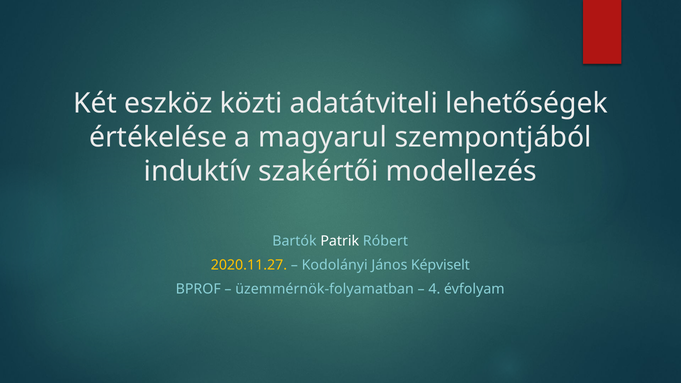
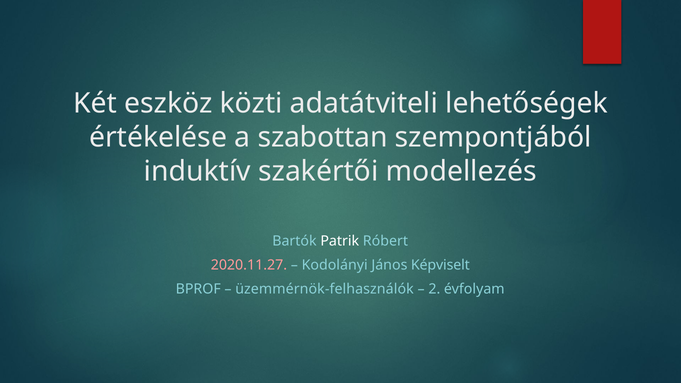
magyarul: magyarul -> szabottan (323, 137)
2020.11.27 colour: yellow -> pink (249, 265)
üzemmérnök-folyamatban: üzemmérnök-folyamatban -> üzemmérnök-felhasználók (325, 289)
4: 4 -> 2 (434, 289)
